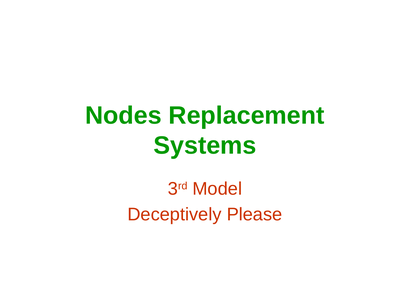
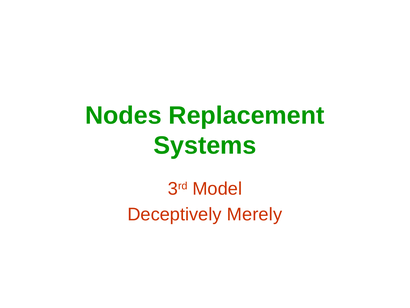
Please: Please -> Merely (254, 214)
